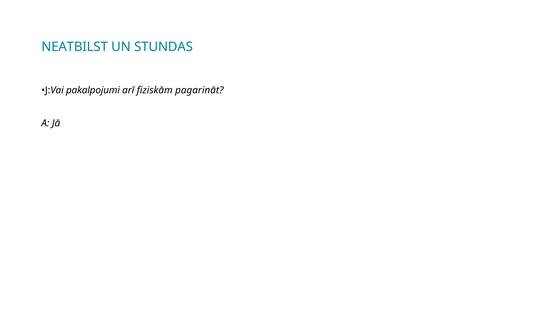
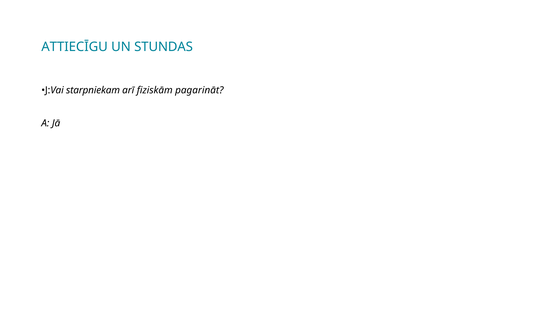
NEATBILST: NEATBILST -> ATTIECĪGU (75, 47)
pakalpojumi: pakalpojumi -> starpniekam (93, 90)
